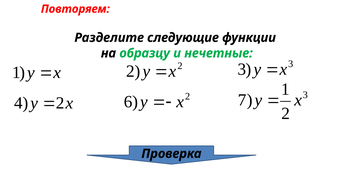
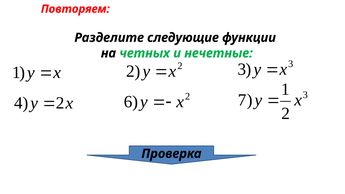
образцу: образцу -> четных (145, 53)
